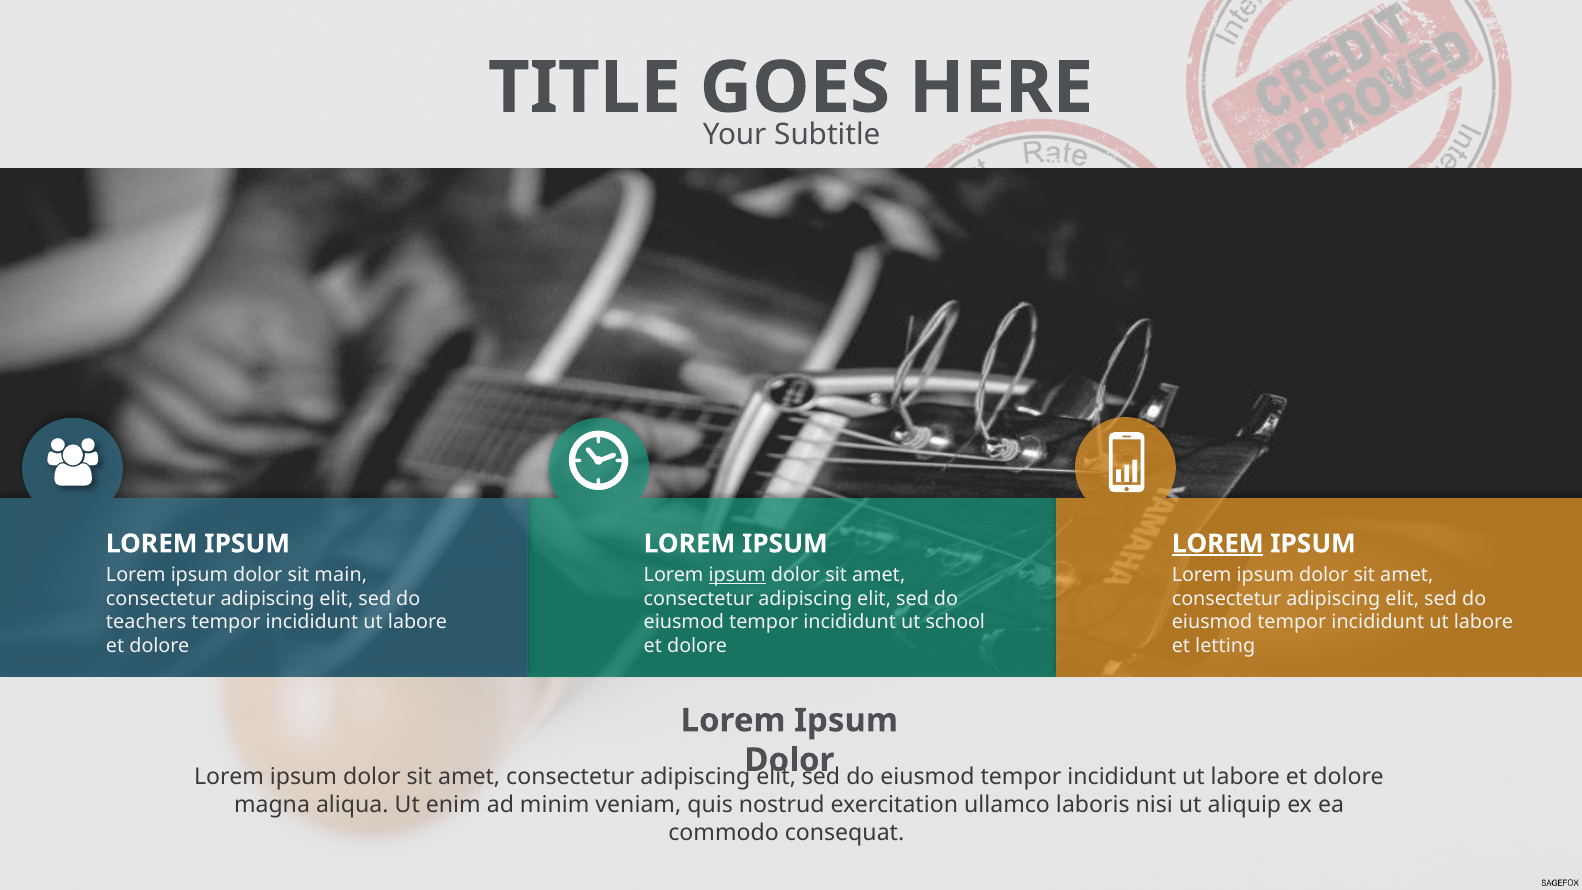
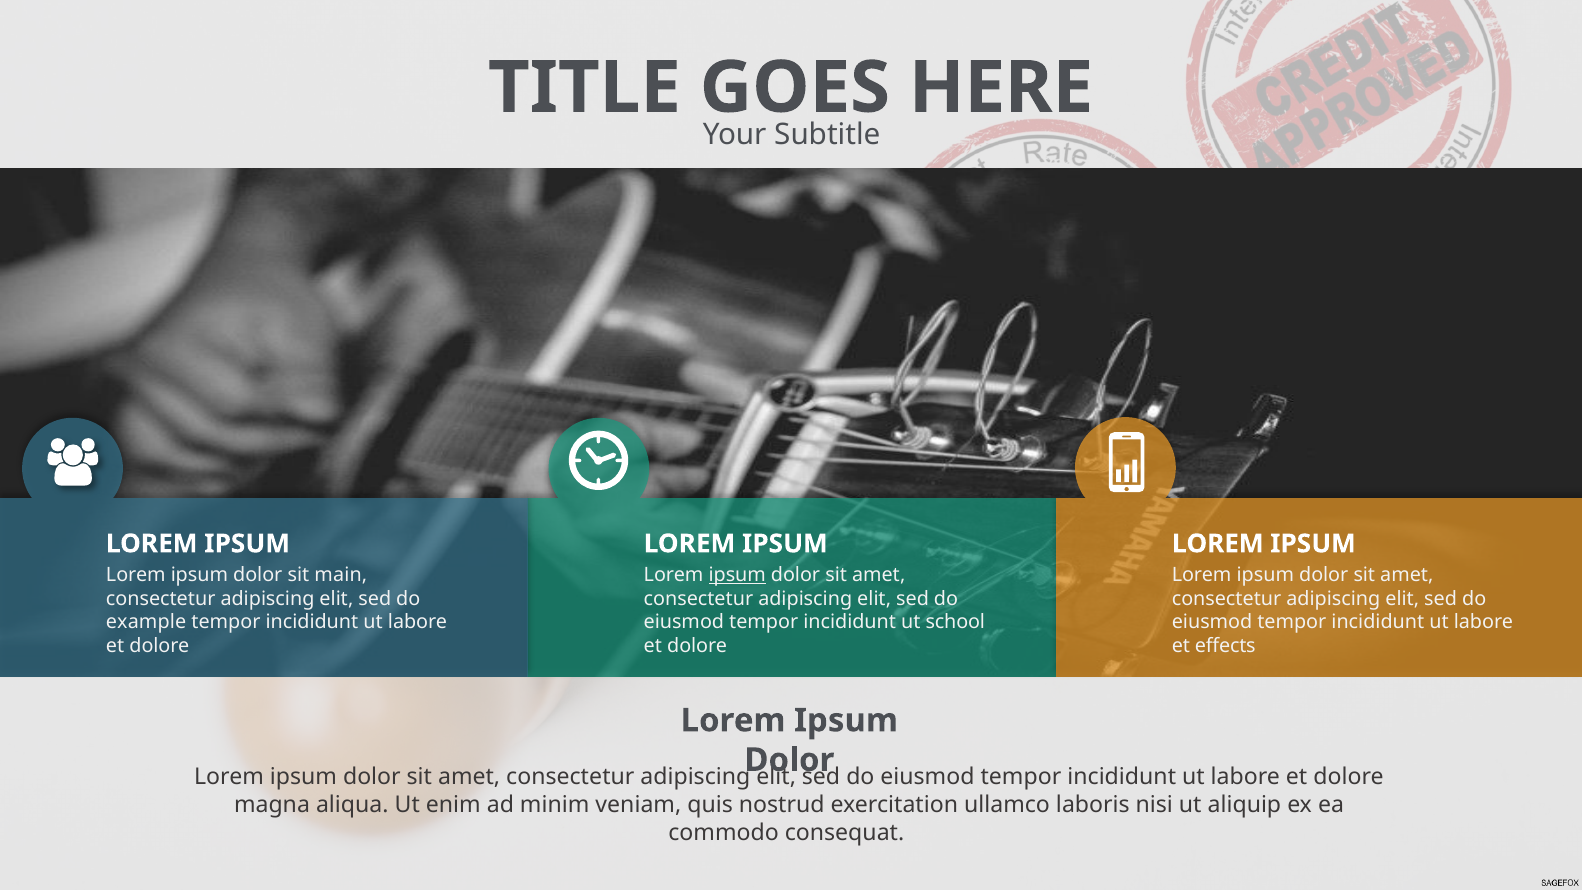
LOREM underline: present -> none (1218, 544)
teachers: teachers -> example (146, 622)
letting: letting -> effects (1225, 646)
